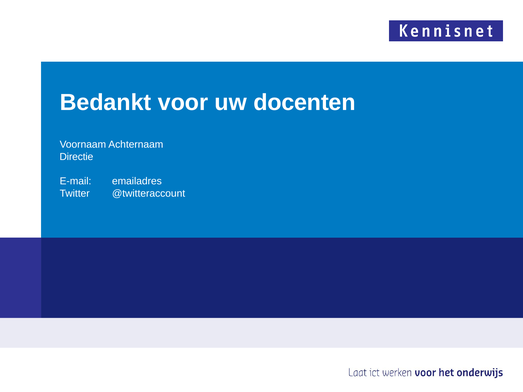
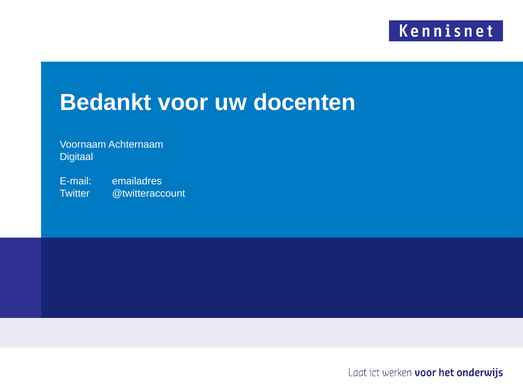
Directie: Directie -> Digitaal (76, 157)
